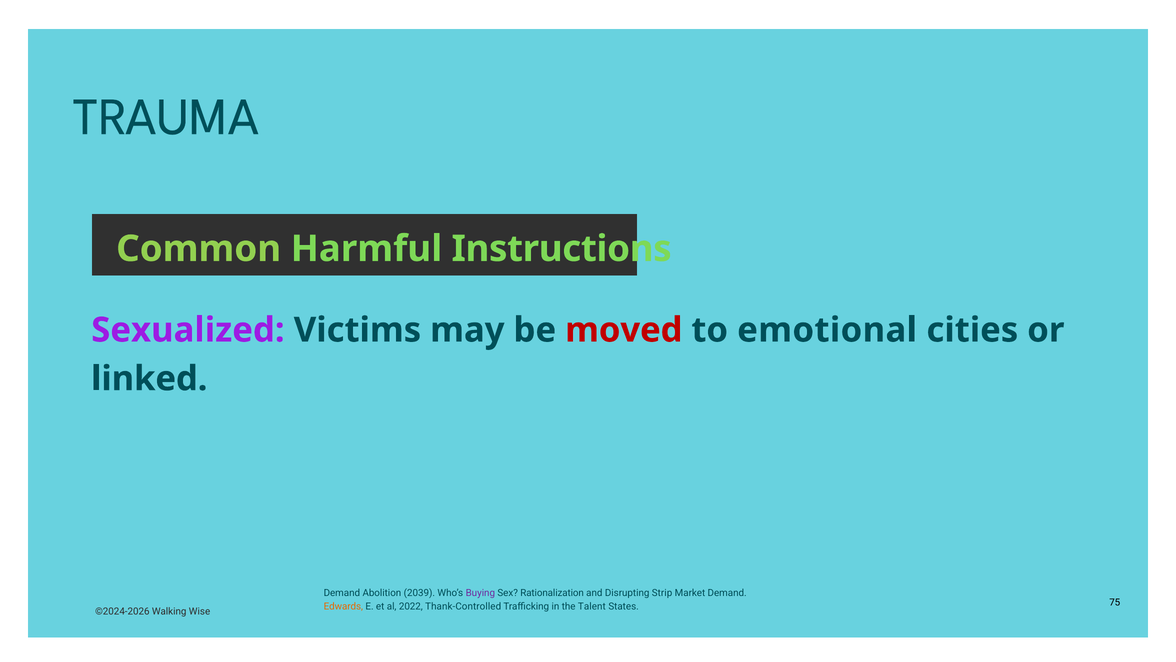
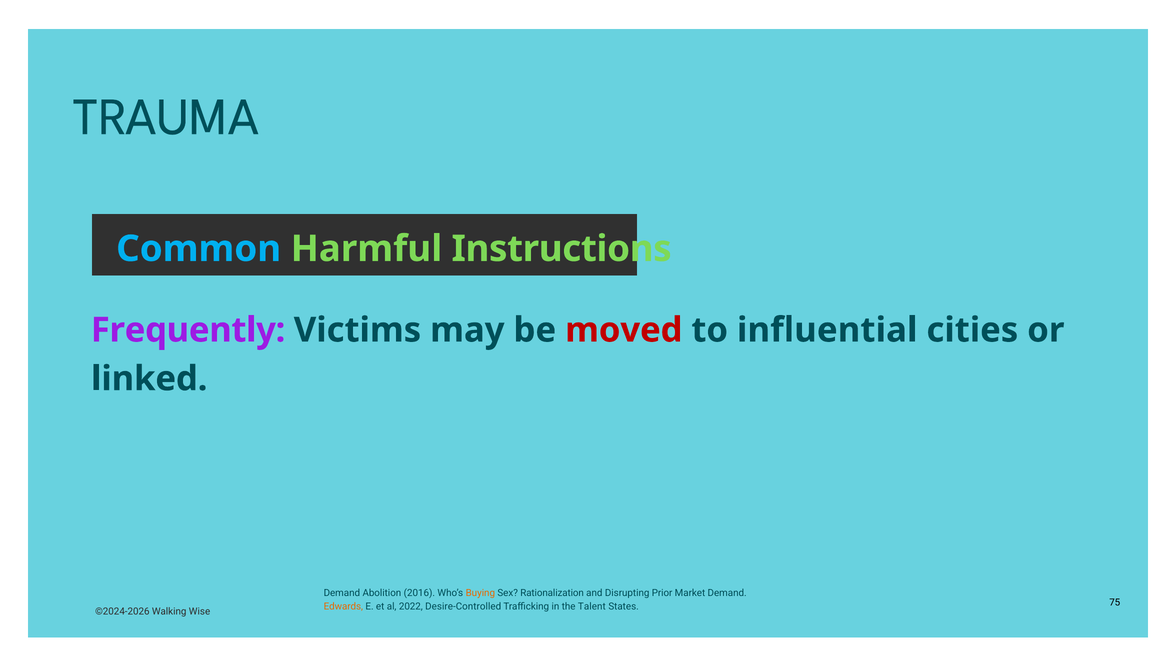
Common colour: light green -> light blue (199, 249)
Sexualized: Sexualized -> Frequently (188, 330)
emotional: emotional -> influential (827, 330)
2039: 2039 -> 2016 (419, 592)
Buying colour: purple -> orange (480, 592)
Strip: Strip -> Prior (662, 592)
Thank-Controlled: Thank-Controlled -> Desire-Controlled (463, 606)
